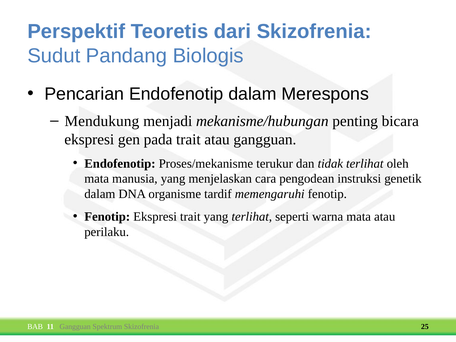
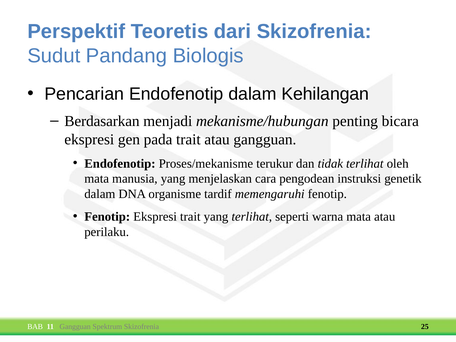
Merespons: Merespons -> Kehilangan (325, 94)
Mendukung: Mendukung -> Berdasarkan (102, 121)
